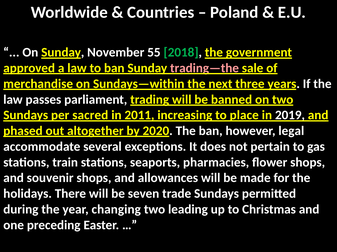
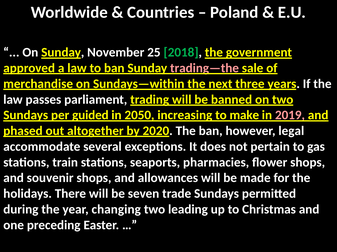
55: 55 -> 25 (154, 53)
sacred: sacred -> guided (90, 115)
2011: 2011 -> 2050 (139, 115)
place: place -> make (244, 115)
2019 colour: white -> pink (290, 115)
